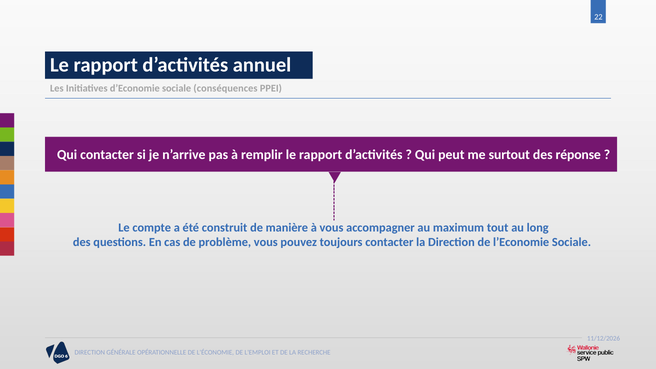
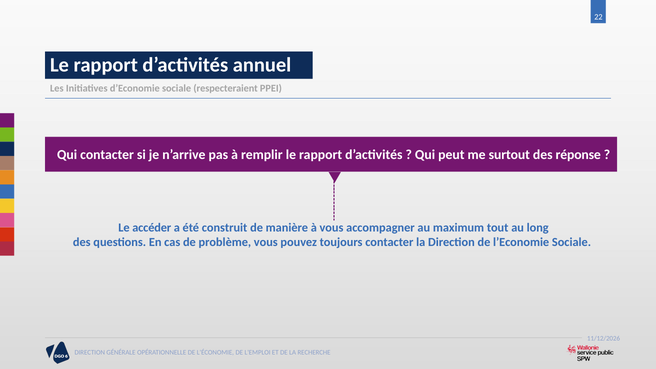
conséquences: conséquences -> respecteraient (226, 89)
compte: compte -> accéder (152, 228)
